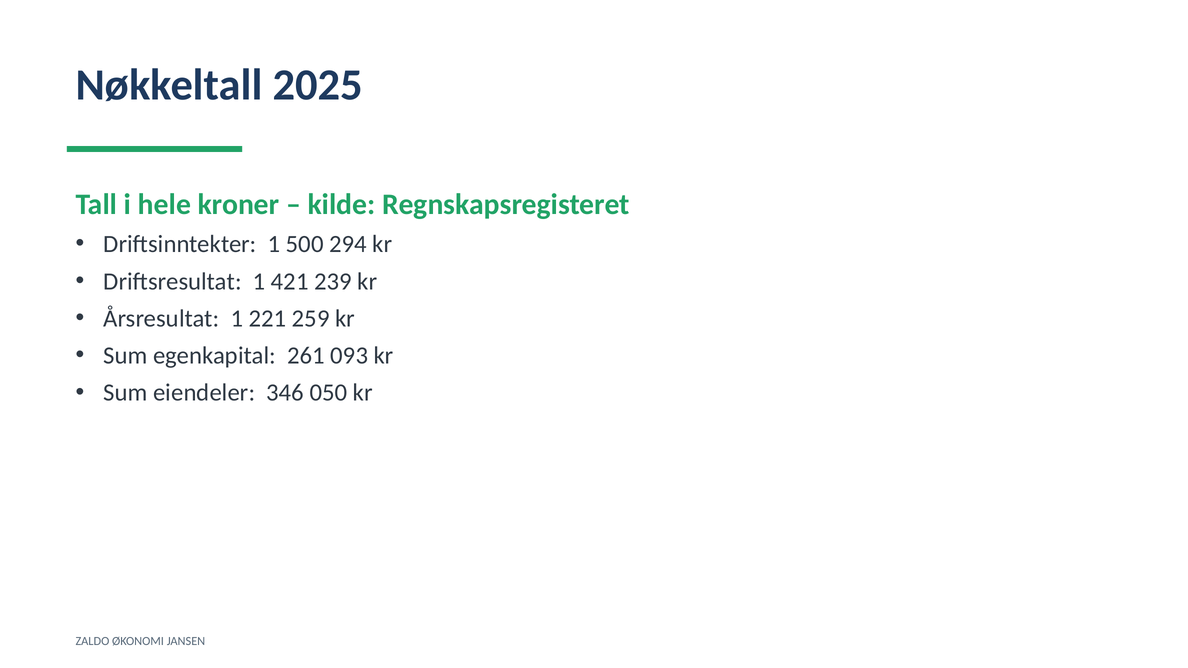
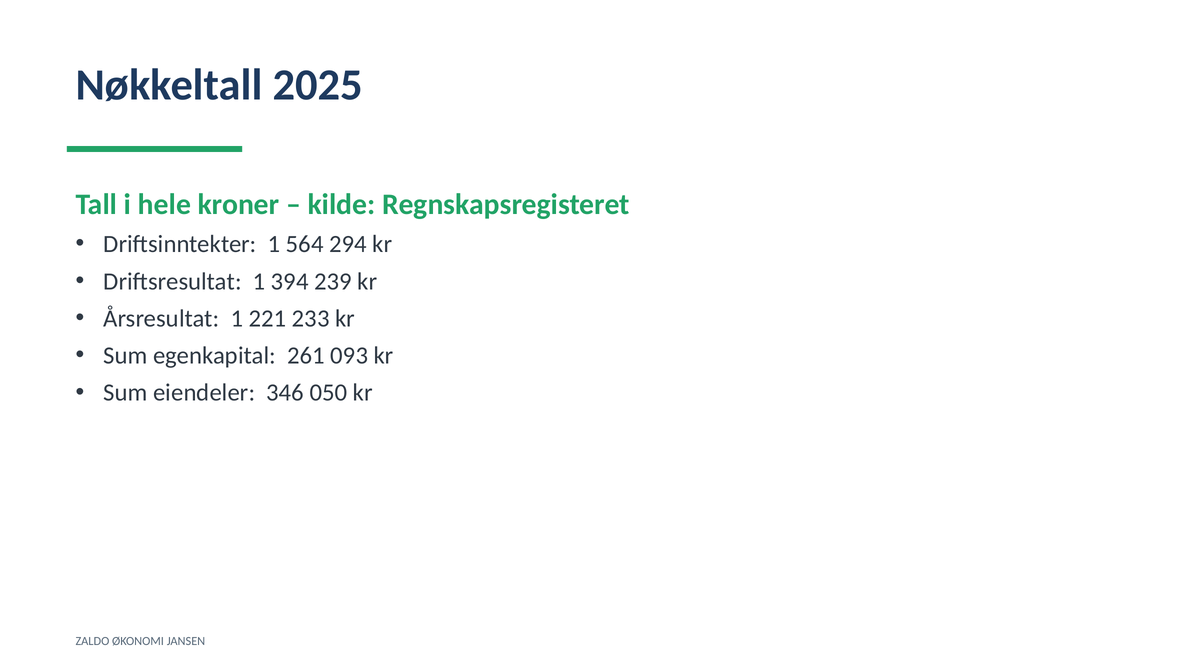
500: 500 -> 564 (305, 244)
421: 421 -> 394 (290, 281)
259: 259 -> 233 (311, 319)
